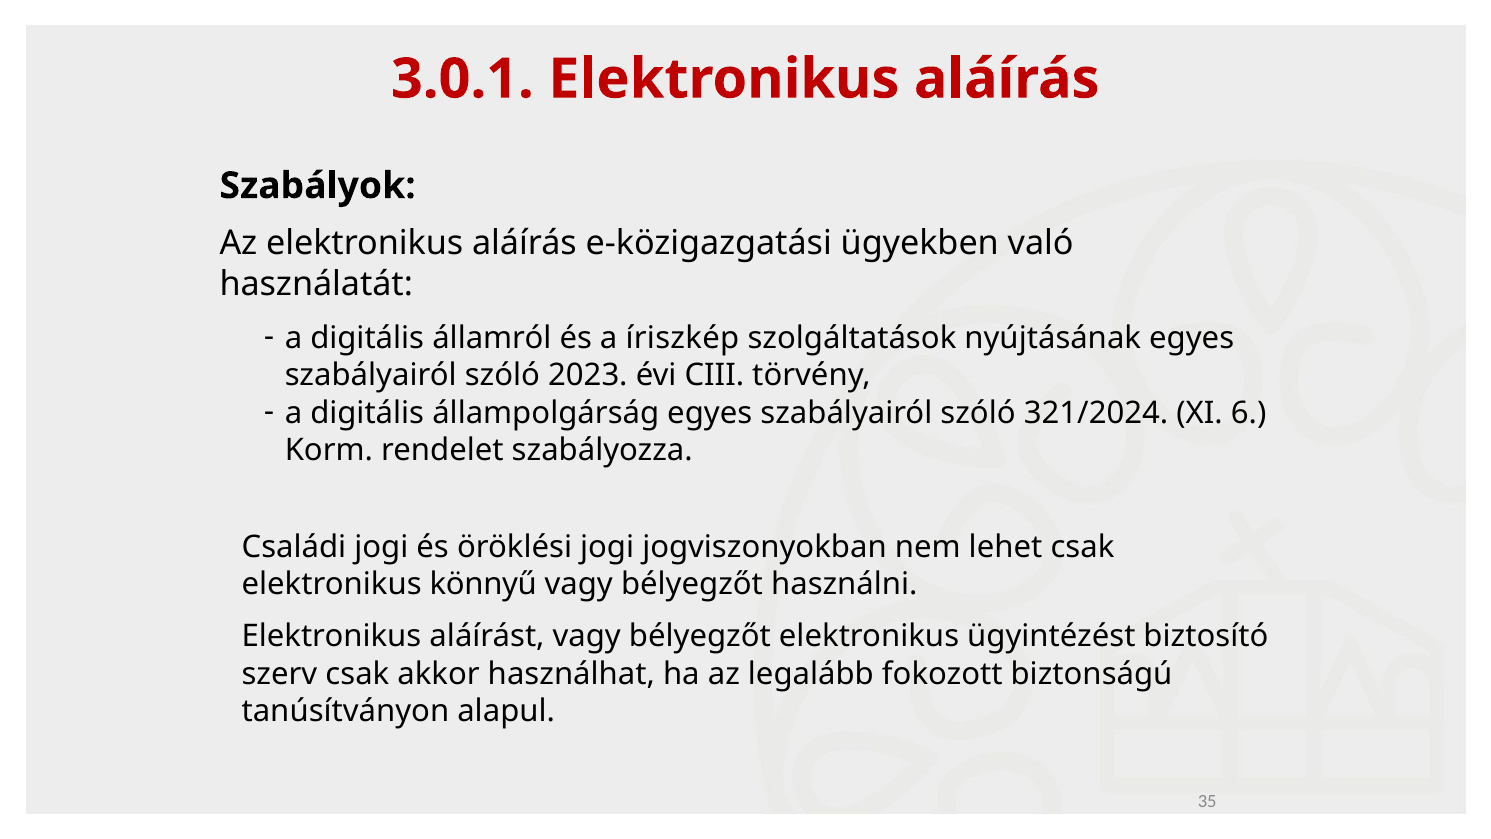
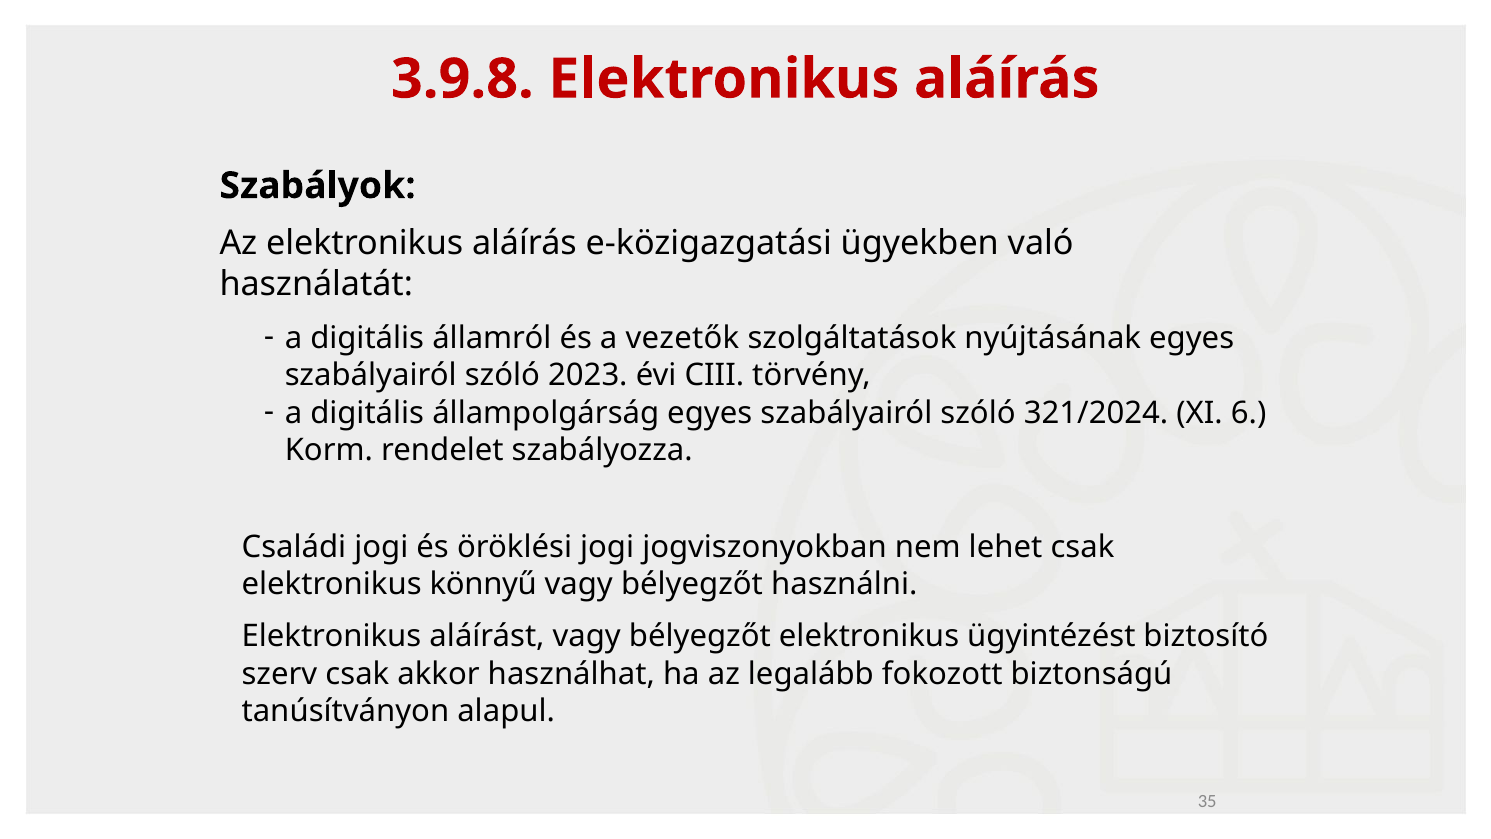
3.0.1: 3.0.1 -> 3.9.8 (462, 79)
íriszkép: íriszkép -> vezetők (682, 338)
